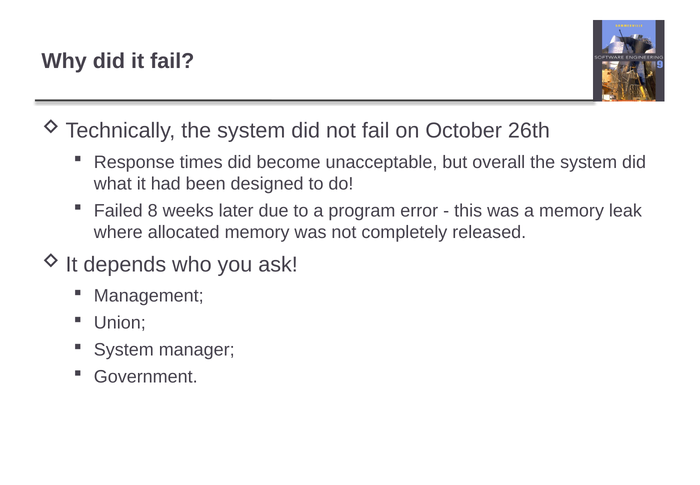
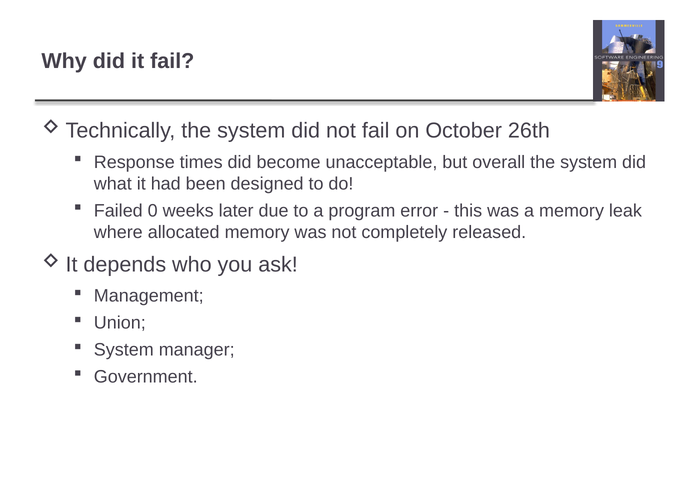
8: 8 -> 0 (153, 211)
